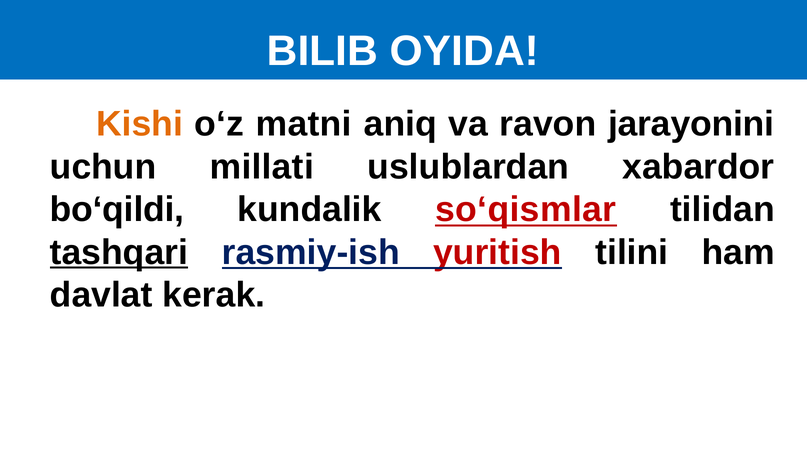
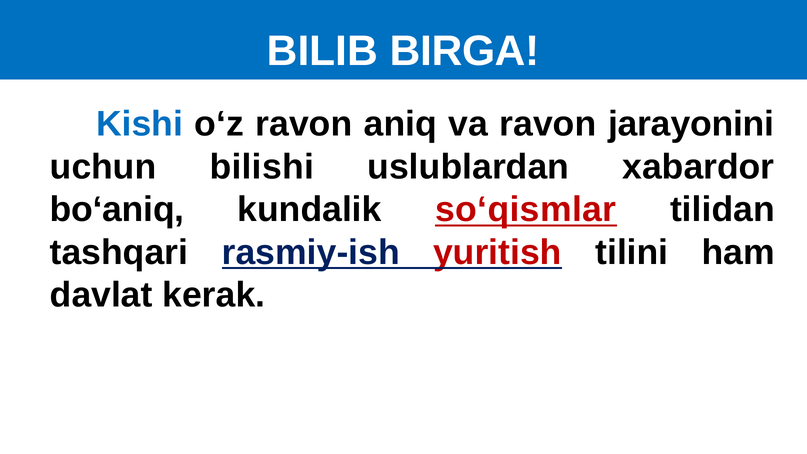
OYIDA: OYIDA -> BIRGA (465, 51)
Kishi colour: orange -> blue (139, 124)
o‘z matni: matni -> ravon (304, 124)
millati: millati -> bilishi (262, 167)
bo‘qildi: bo‘qildi -> bo‘aniq (117, 210)
tashqari underline: present -> none (119, 252)
